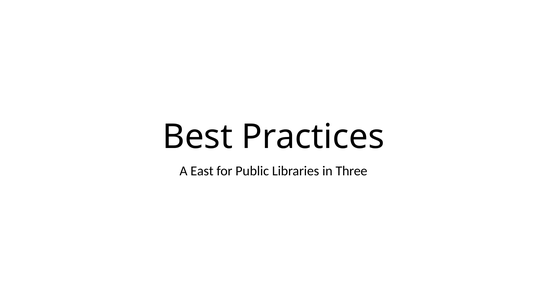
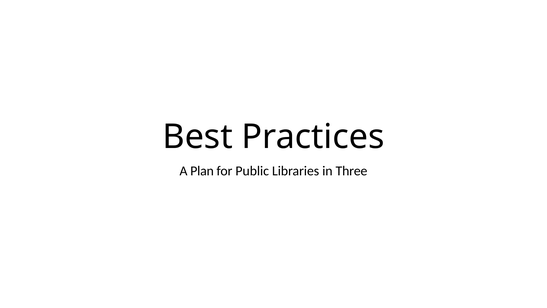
East: East -> Plan (202, 171)
